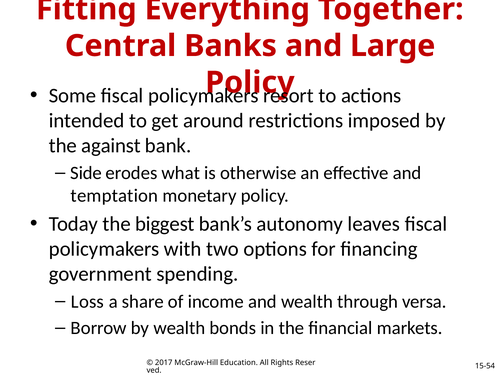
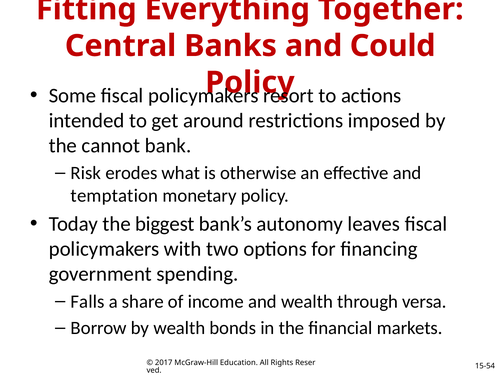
Large: Large -> Could (393, 46)
against: against -> cannot (111, 146)
Side: Side -> Risk (86, 173)
Loss: Loss -> Falls (88, 302)
